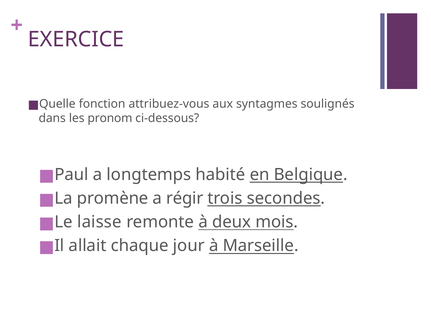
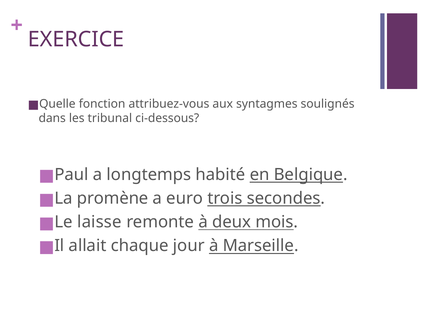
pronom: pronom -> tribunal (110, 118)
régir: régir -> euro (185, 198)
